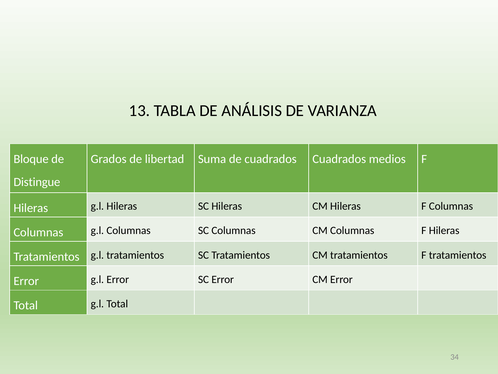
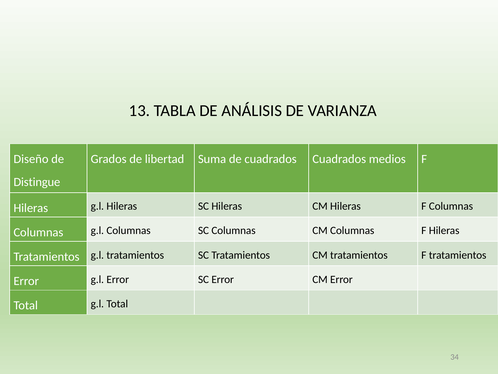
Bloque: Bloque -> Diseño (31, 159)
